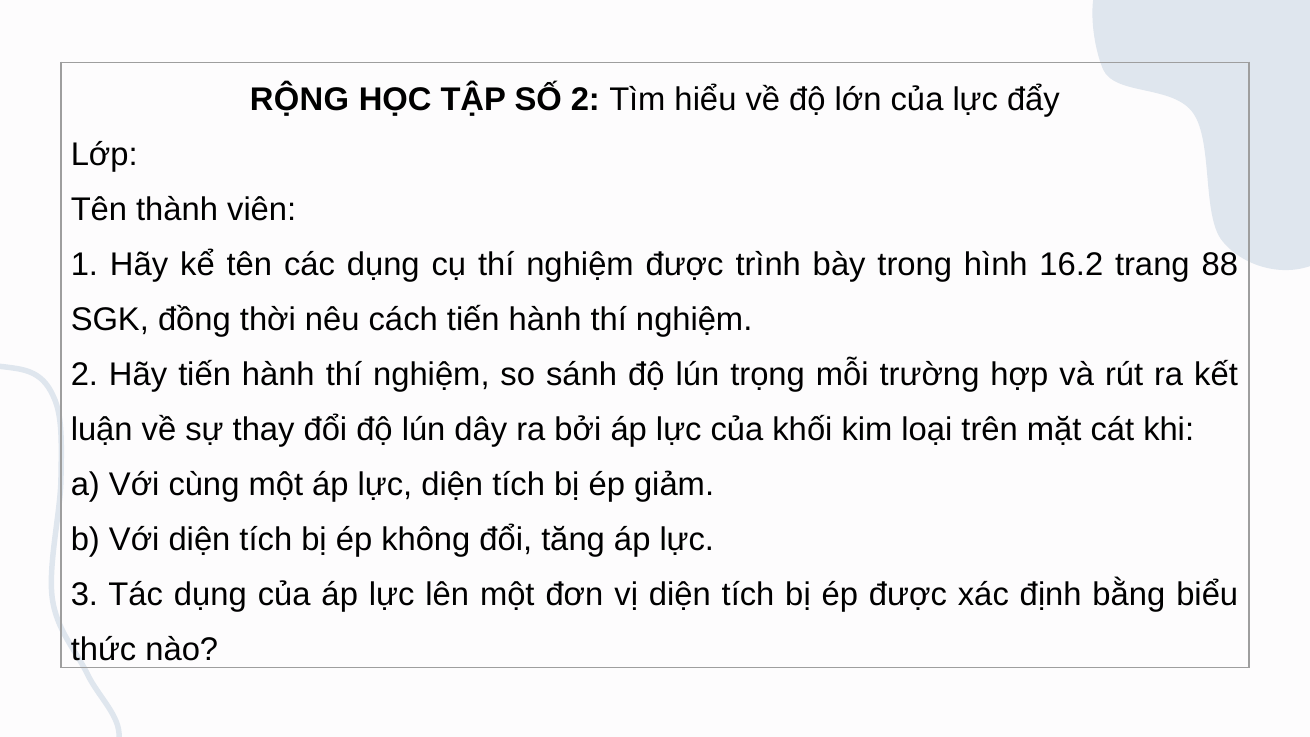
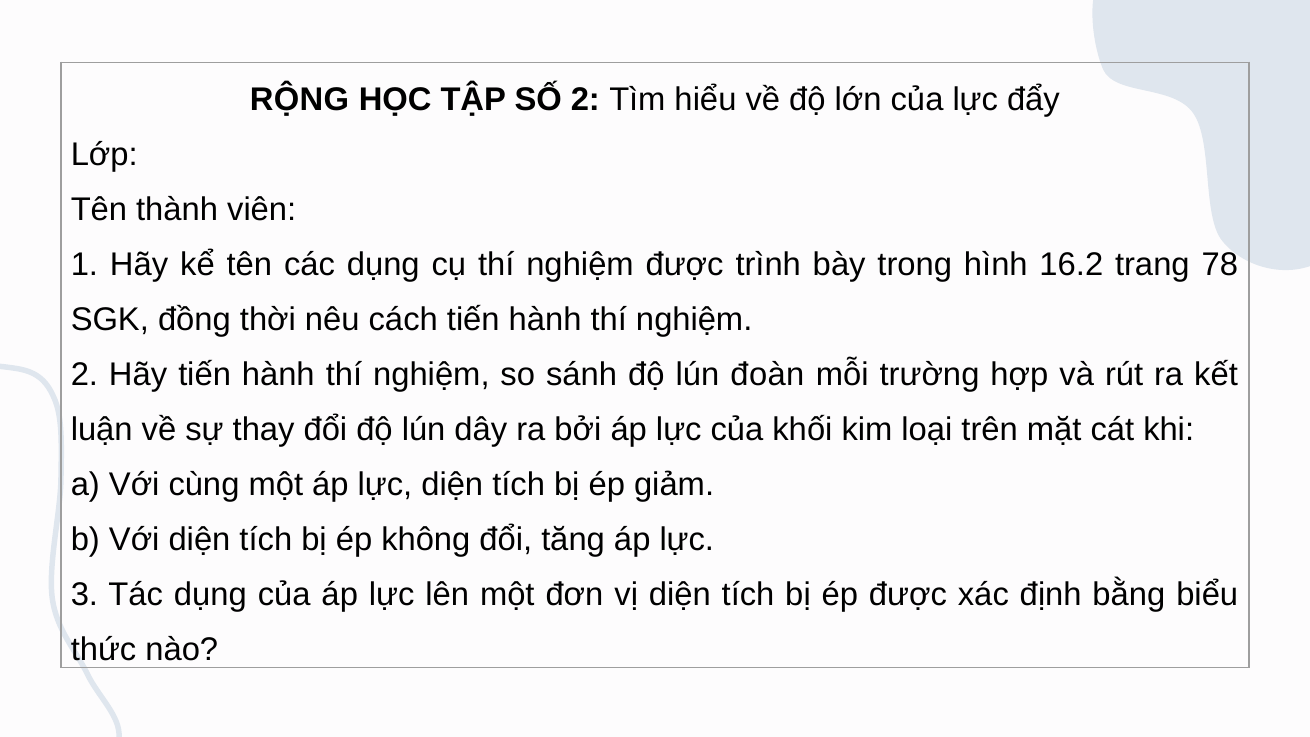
88: 88 -> 78 (1220, 264)
trọng: trọng -> đoàn (767, 374)
